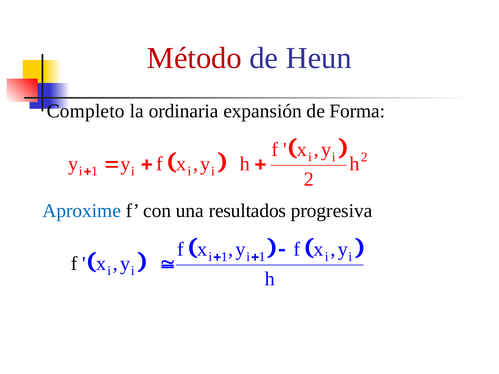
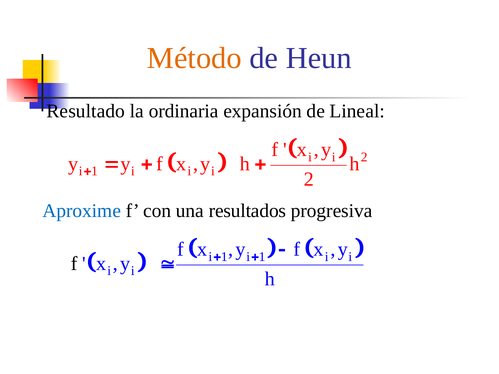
Método colour: red -> orange (194, 58)
Completo: Completo -> Resultado (86, 111)
Forma: Forma -> Lineal (357, 111)
